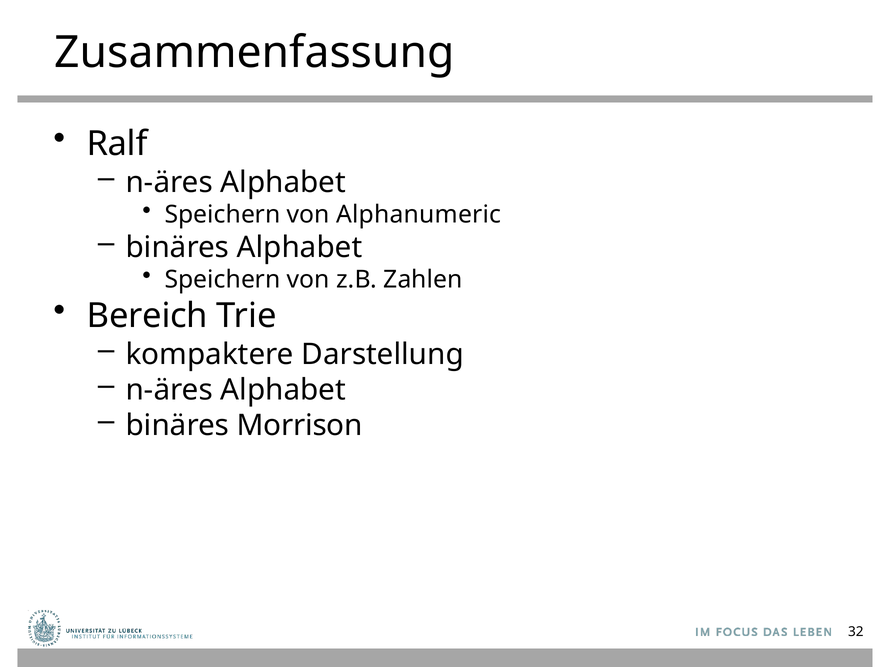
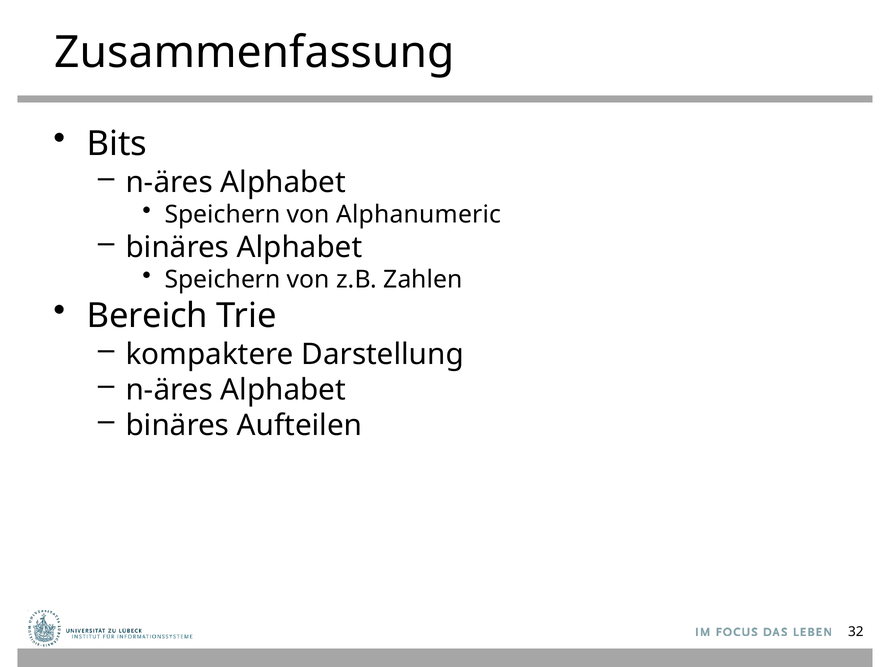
Ralf: Ralf -> Bits (117, 144)
Morrison: Morrison -> Aufteilen (300, 426)
